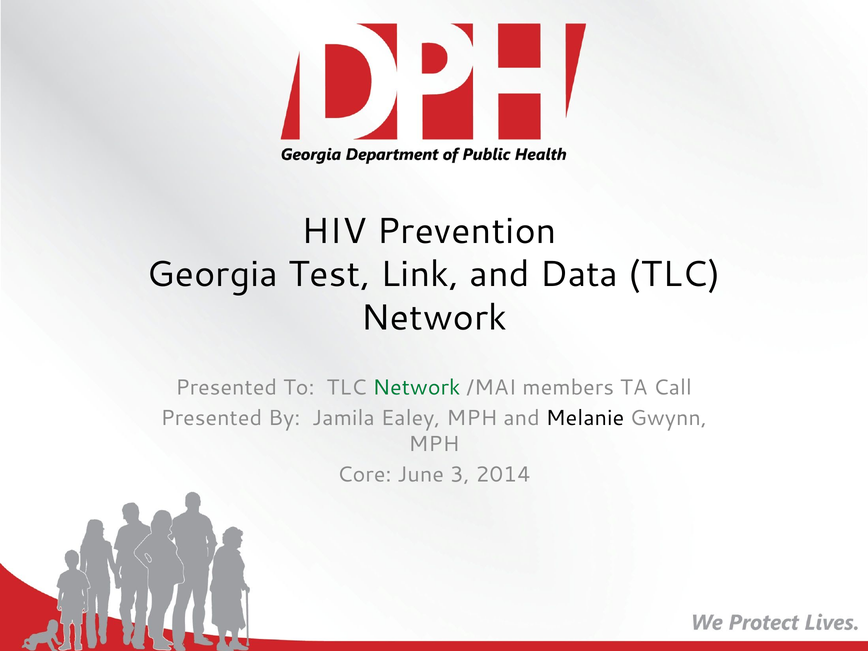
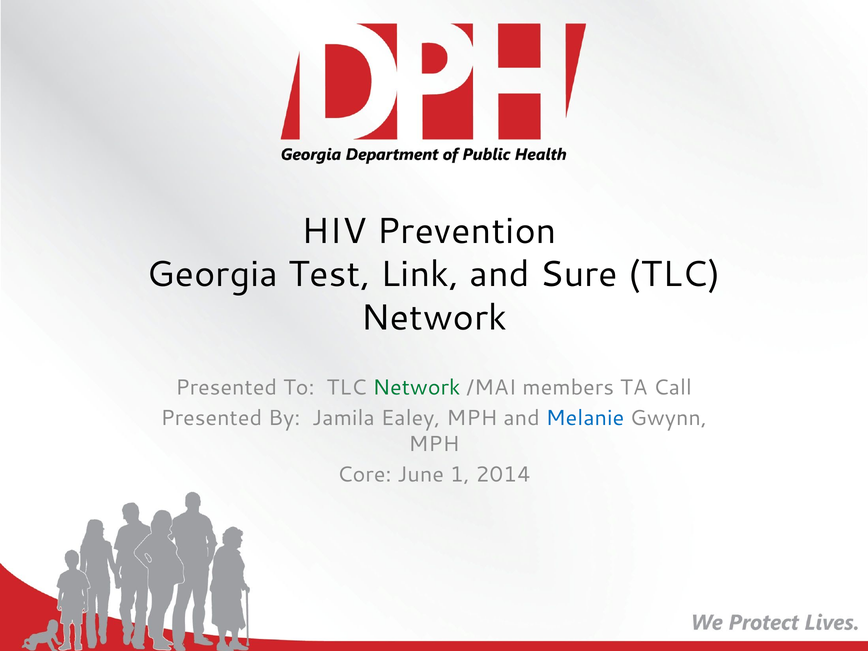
Data: Data -> Sure (579, 275)
Melanie colour: black -> blue (585, 418)
3: 3 -> 1 (460, 475)
